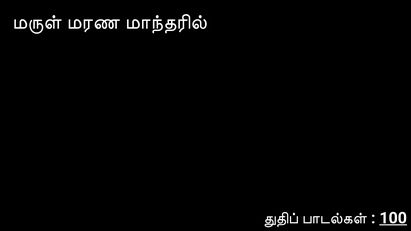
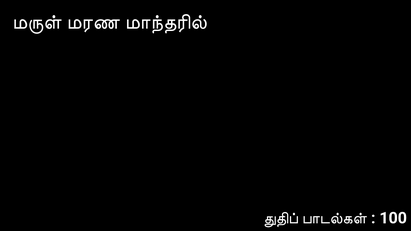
100 underline: present -> none (393, 218)
